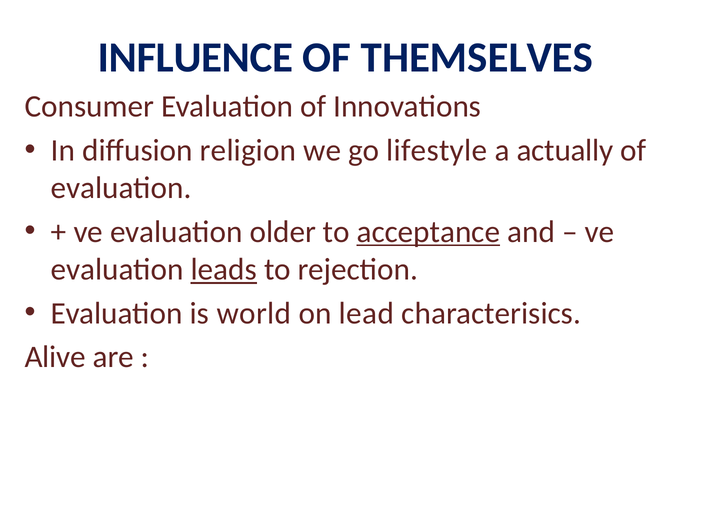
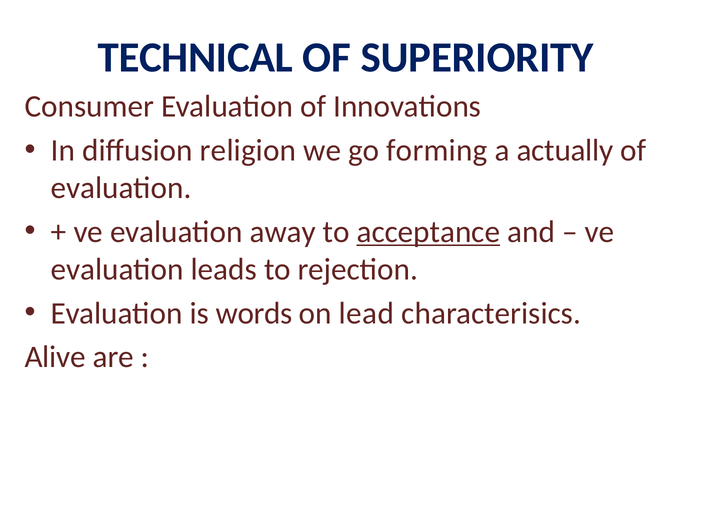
INFLUENCE: INFLUENCE -> TECHNICAL (195, 57)
THEMSELVES: THEMSELVES -> SUPERIORITY (477, 57)
lifestyle: lifestyle -> forming (437, 150)
older: older -> away (283, 231)
leads underline: present -> none (224, 269)
world: world -> words (254, 313)
